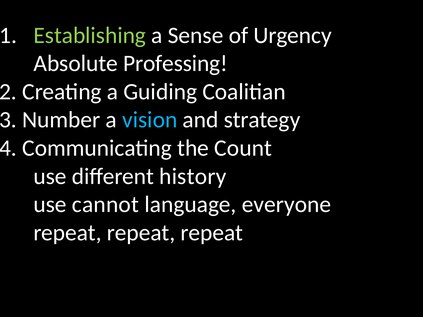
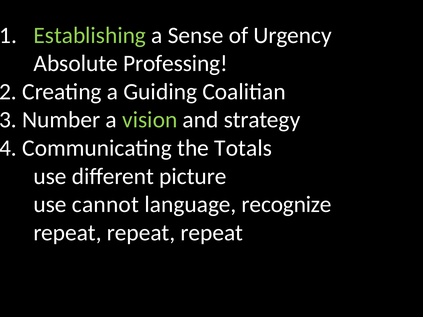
vision colour: light blue -> light green (150, 120)
Count: Count -> Totals (243, 148)
history: history -> picture (193, 176)
everyone: everyone -> recognize (287, 205)
